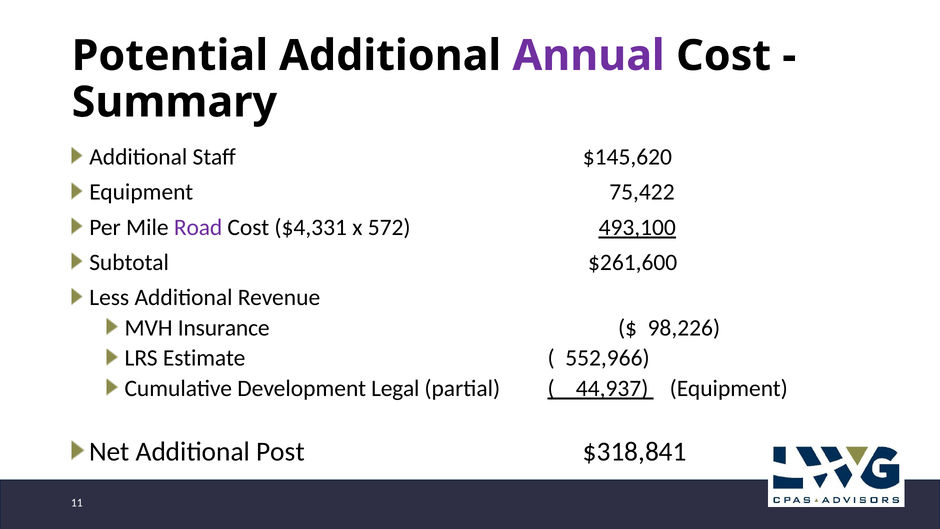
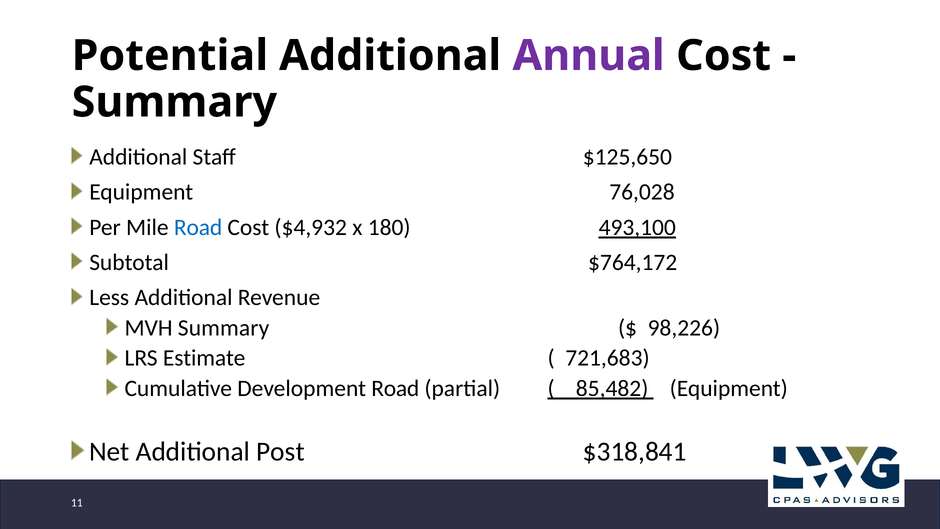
$145,620: $145,620 -> $125,650 (627, 157)
75,422: 75,422 -> 76,028 (642, 192)
Road colour: purple -> blue (198, 227)
$4,331: $4,331 -> $4,932 (311, 227)
572: 572 -> 180 (389, 227)
$261,600: $261,600 -> $764,172 (633, 262)
MVH Insurance: Insurance -> Summary (224, 328)
552,966: 552,966 -> 721,683 (607, 358)
Development Legal: Legal -> Road (395, 388)
44,937: 44,937 -> 85,482 (612, 388)
